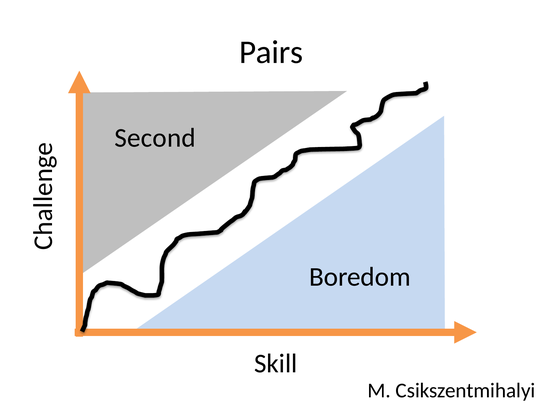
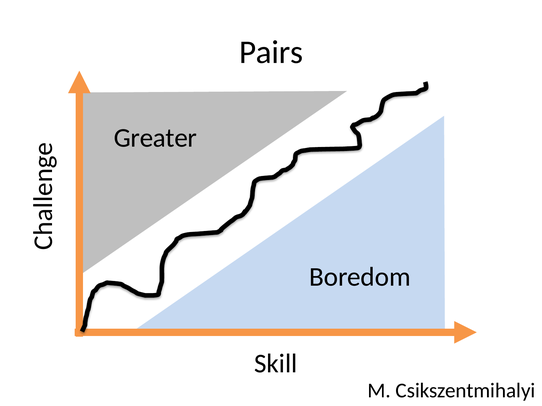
Second: Second -> Greater (155, 138)
